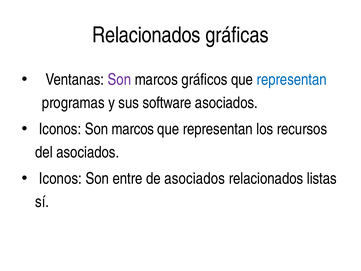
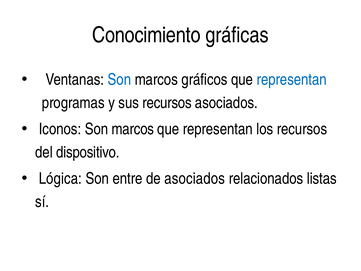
Relacionados: Relacionados -> Conocimiento (146, 35)
Son colour: purple -> blue (119, 80)
sus software: software -> recursos (167, 103)
del asociados: asociados -> dispositivo (88, 152)
Iconos: Iconos -> Lógica (60, 178)
